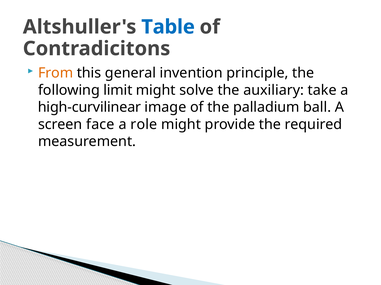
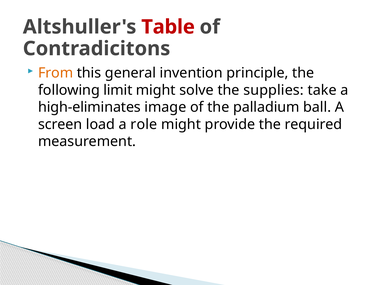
Table colour: blue -> red (168, 27)
auxiliary: auxiliary -> supplies (274, 90)
high-curvilinear: high-curvilinear -> high-eliminates (89, 107)
face: face -> load (100, 125)
